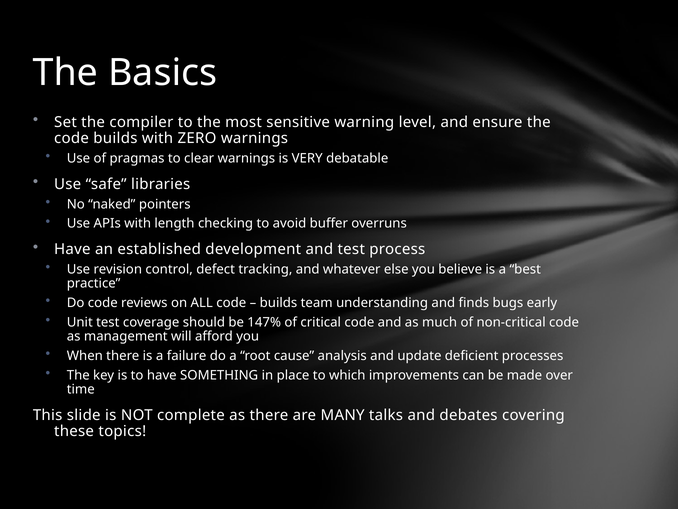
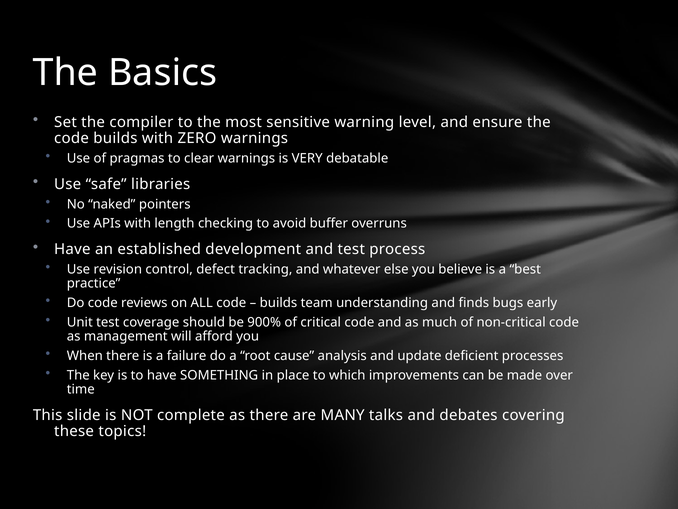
147%: 147% -> 900% (264, 322)
